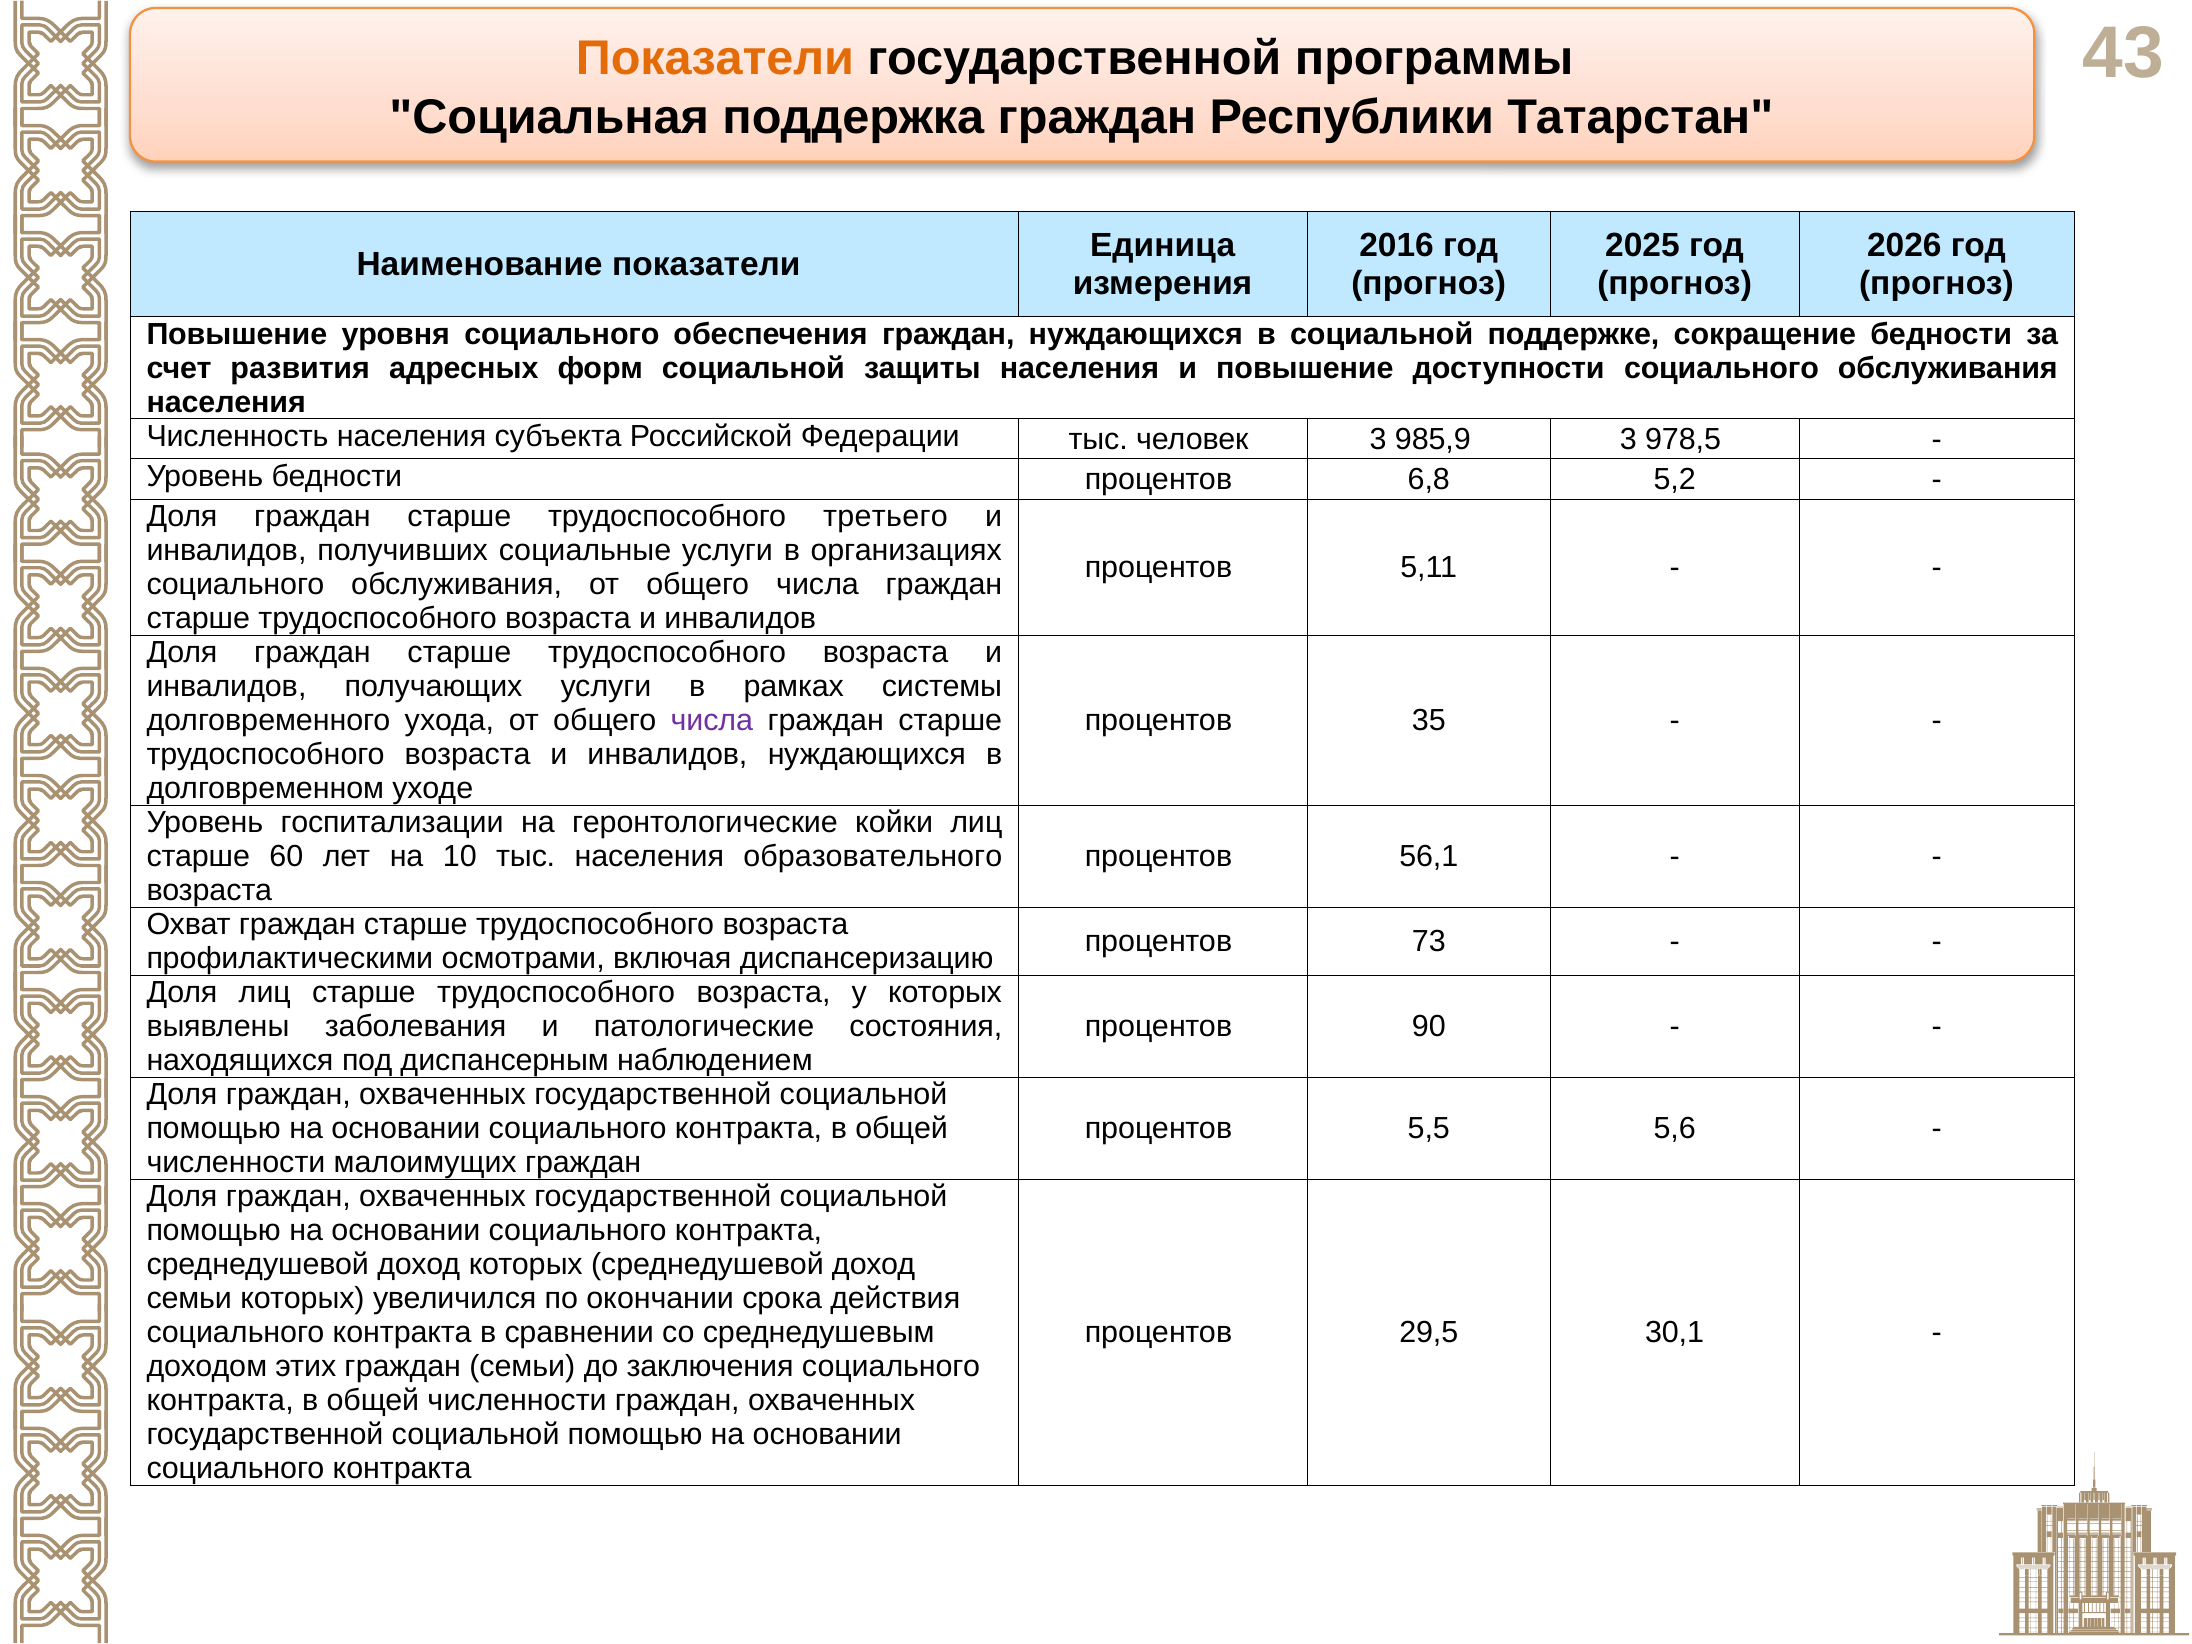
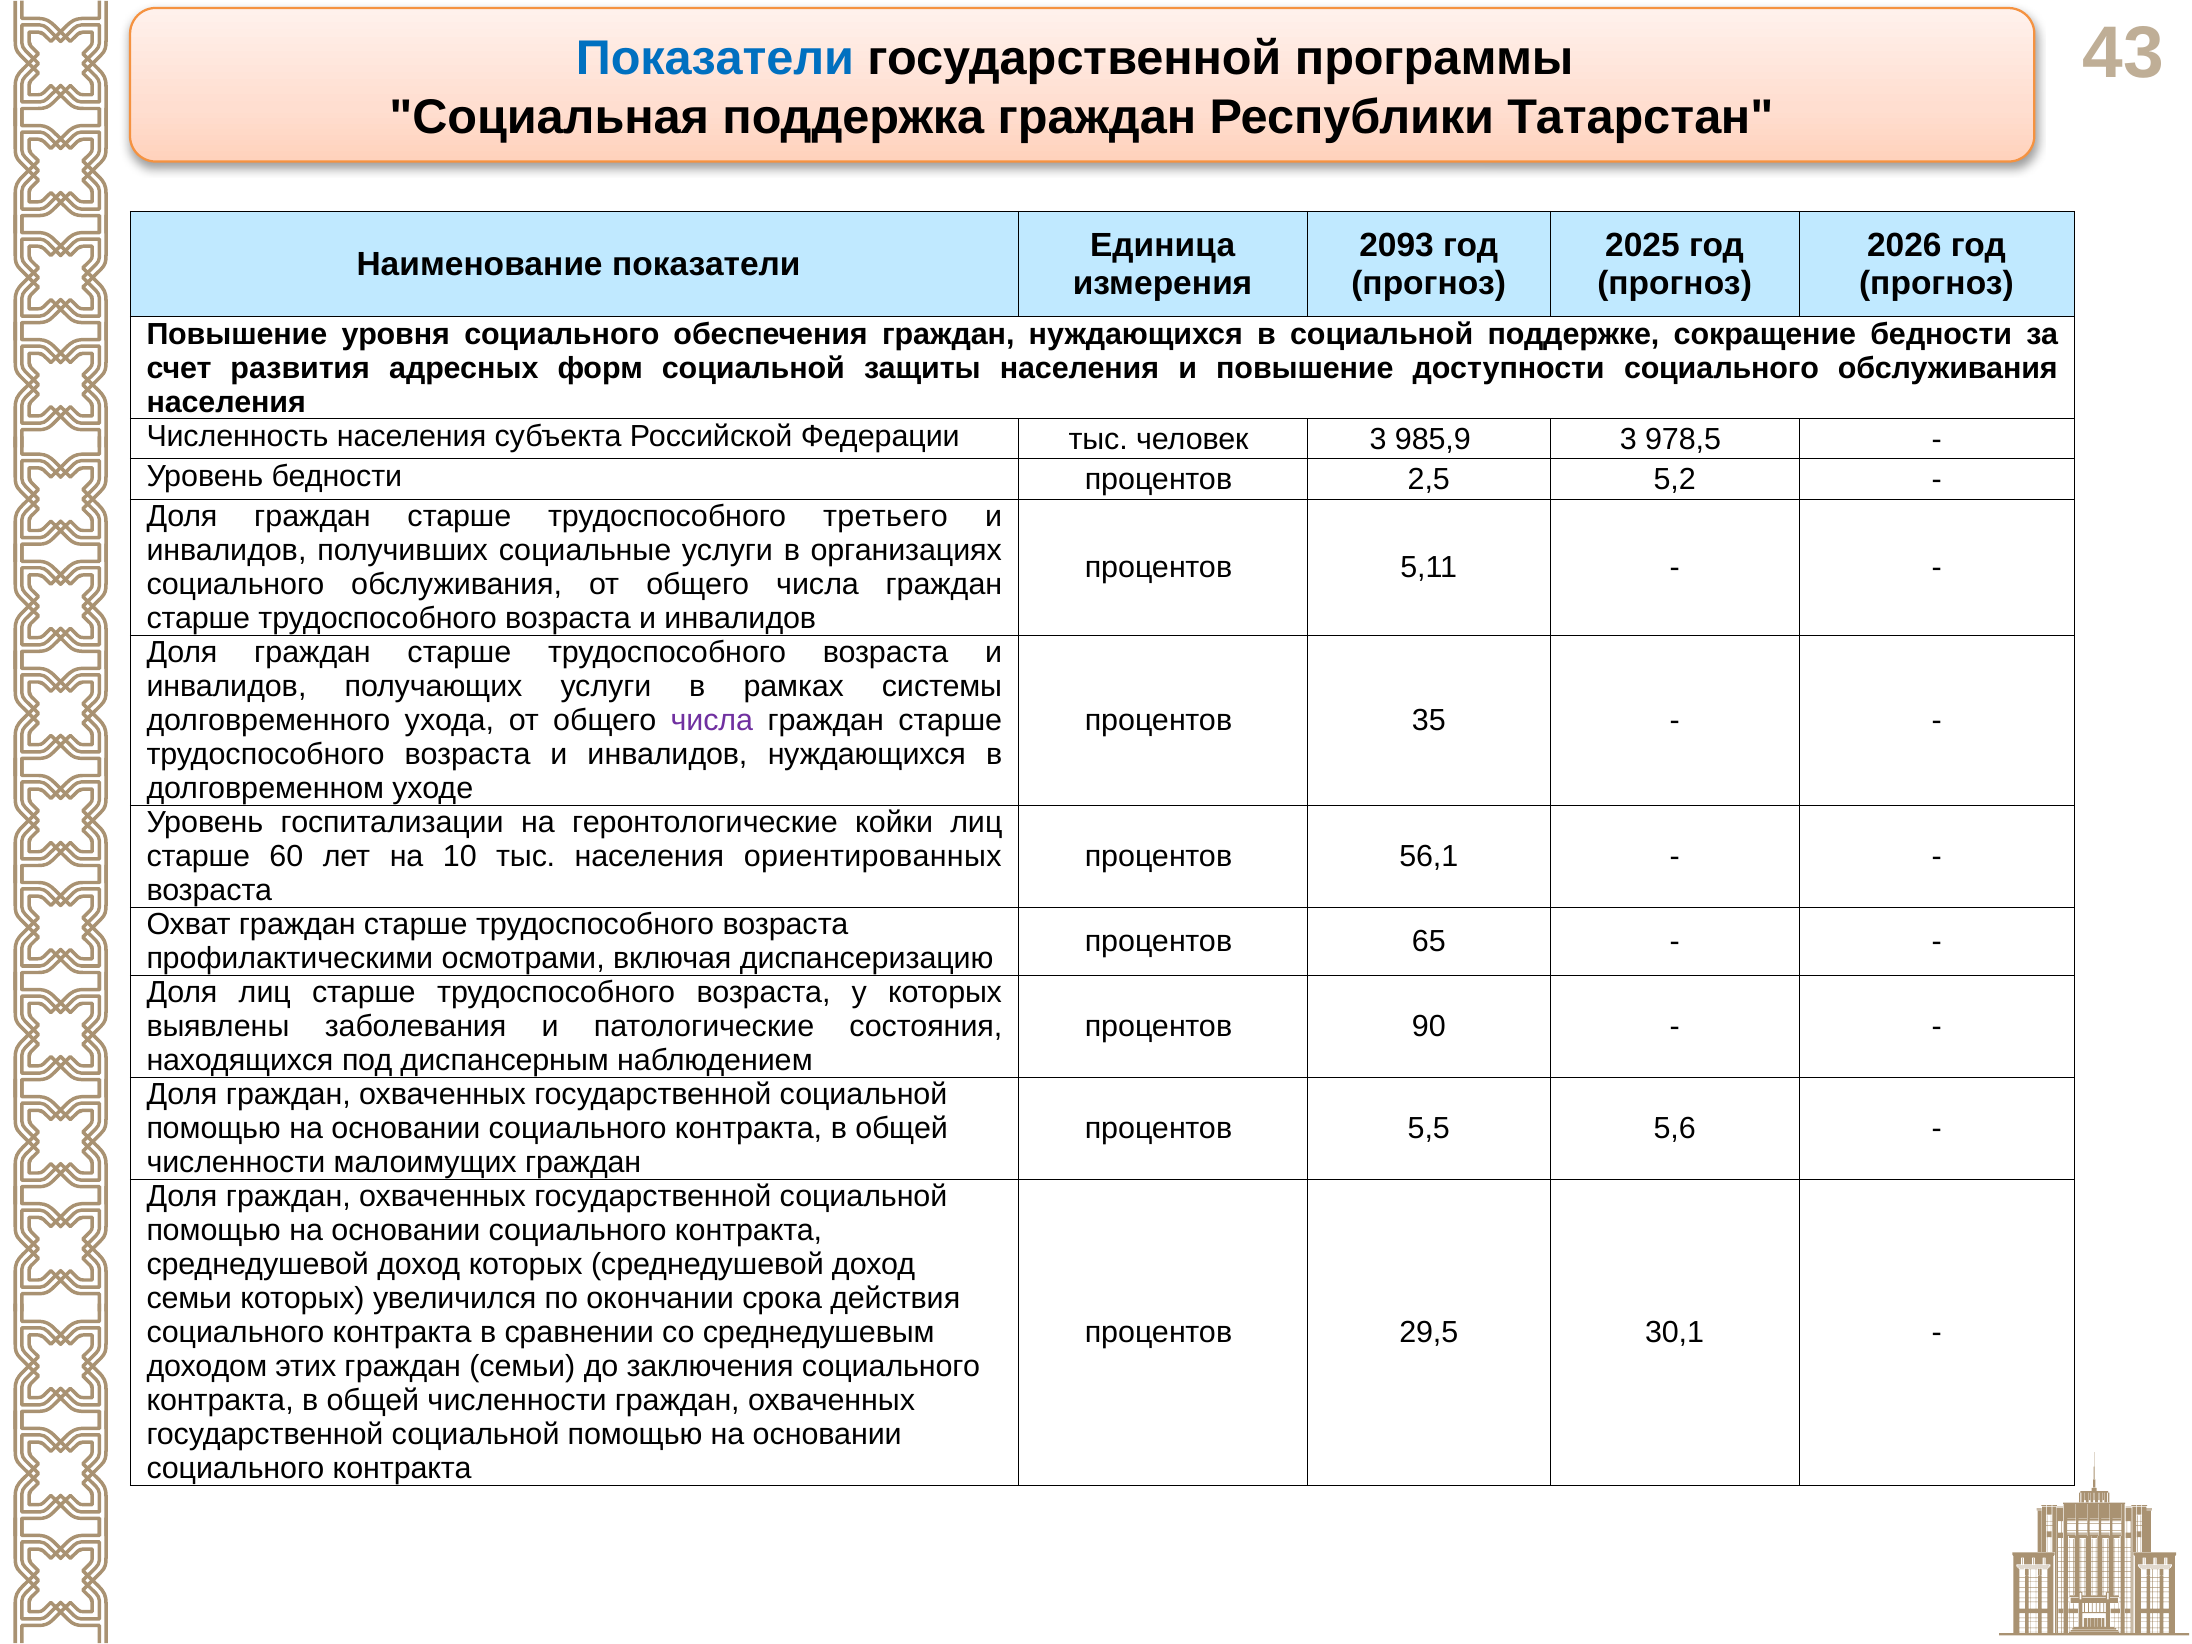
Показатели colour: orange -> blue (715, 59)
2016: 2016 -> 2093 (1397, 246)
6,8: 6,8 -> 2,5 (1429, 479)
образовательного: образовательного -> ориентированных (873, 856)
73: 73 -> 65 (1429, 941)
